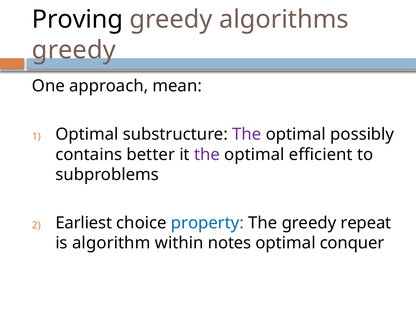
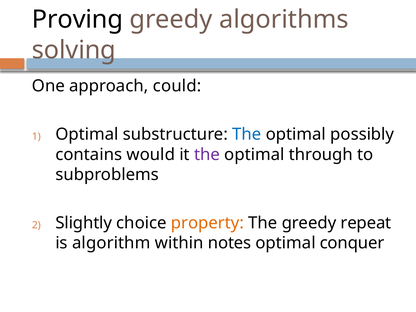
greedy: greedy -> solving (74, 50)
mean: mean -> could (177, 86)
The colour: purple -> blue (247, 134)
better: better -> would (151, 154)
efficient: efficient -> through (321, 154)
Earliest: Earliest -> Slightly (84, 223)
property colour: blue -> orange (207, 223)
